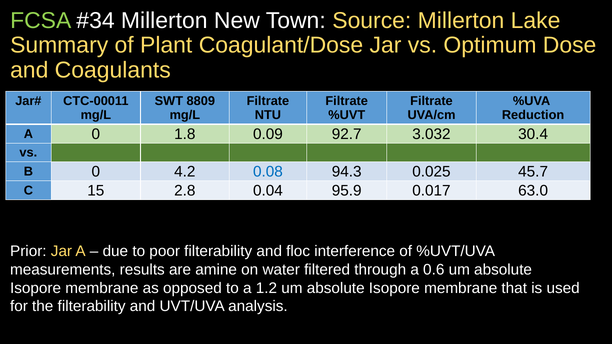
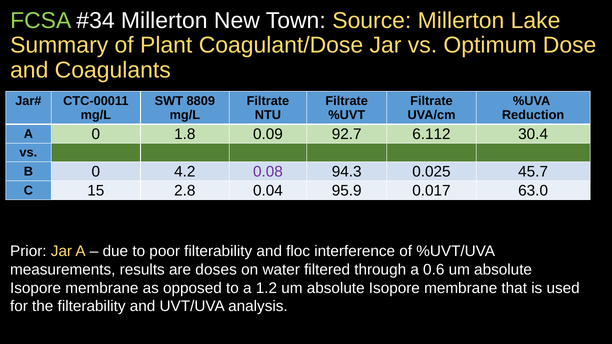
3.032: 3.032 -> 6.112 (431, 134)
0.08 colour: blue -> purple (268, 172)
amine: amine -> doses (216, 270)
